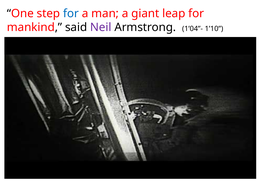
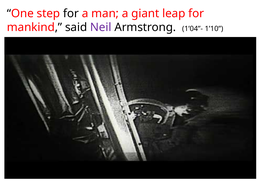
for colour: blue -> black (71, 13)
